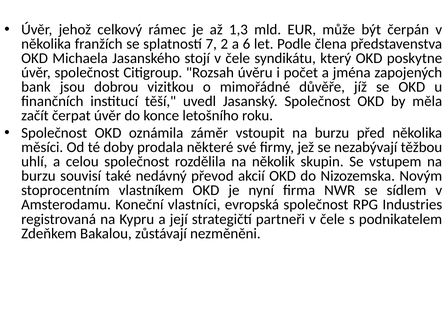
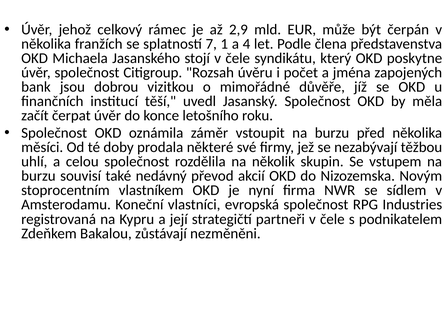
1,3: 1,3 -> 2,9 (238, 30)
2: 2 -> 1 (224, 44)
6: 6 -> 4 (246, 44)
